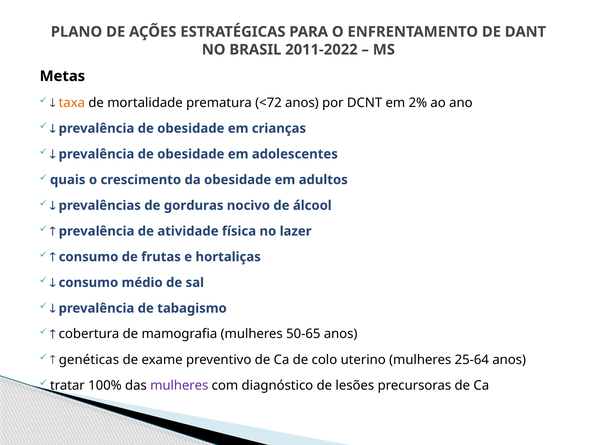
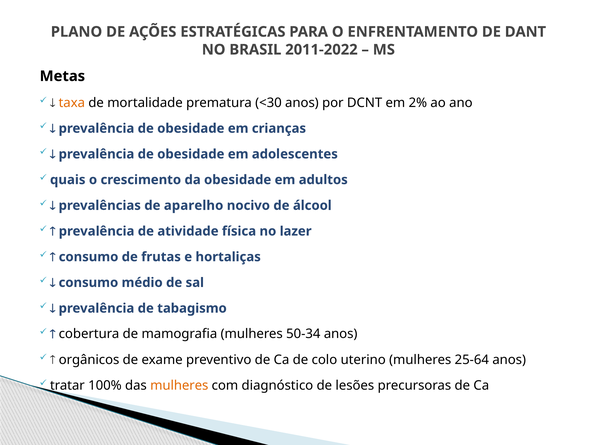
<72: <72 -> <30 (268, 103)
gorduras: gorduras -> aparelho (194, 205)
50-65: 50-65 -> 50-34 (303, 334)
genéticas: genéticas -> orgânicos (89, 359)
mulheres colour: purple -> orange (179, 385)
